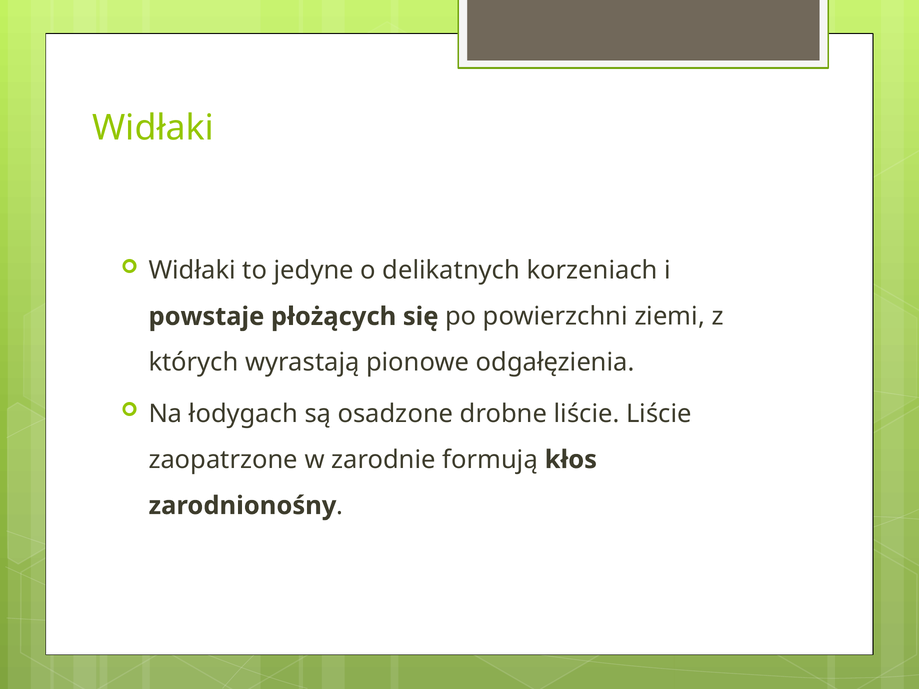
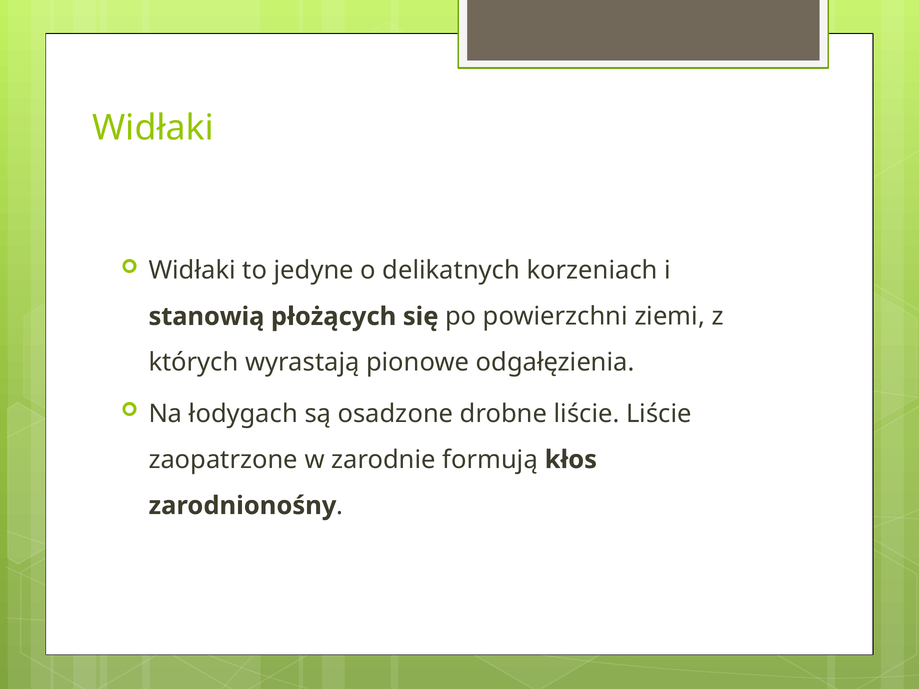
powstaje: powstaje -> stanowią (206, 317)
